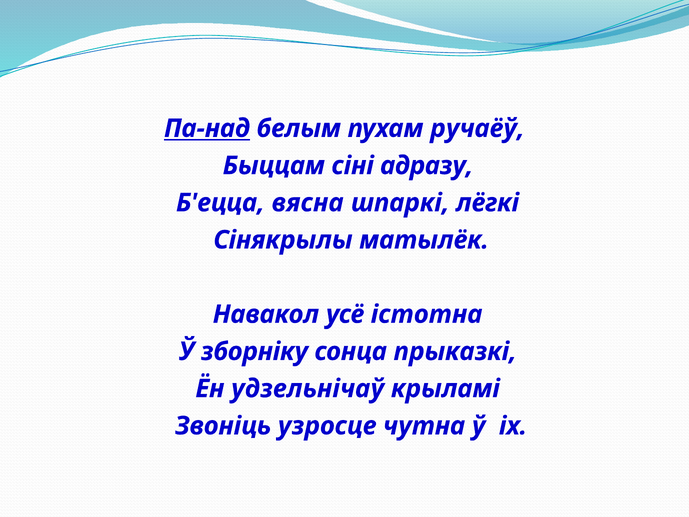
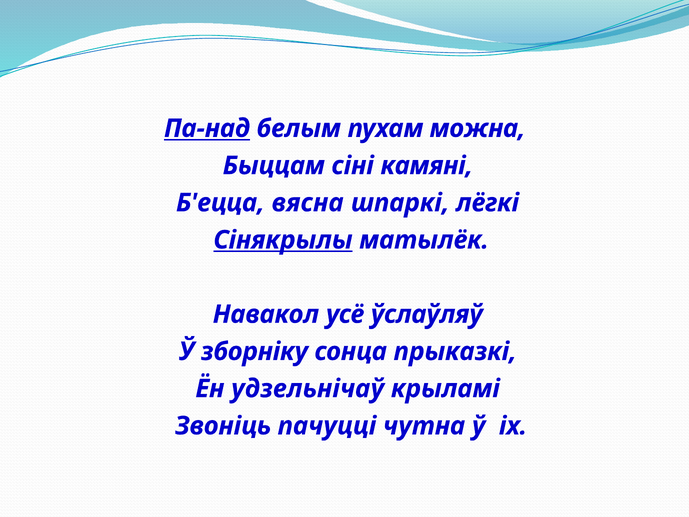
ручаёў: ручаёў -> можна (477, 128)
адразу: адразу -> камяні (427, 166)
Сінякрылы underline: none -> present (283, 240)
істотна: істотна -> ўслаўляў (427, 314)
узросце: узросце -> пачуцці (327, 426)
